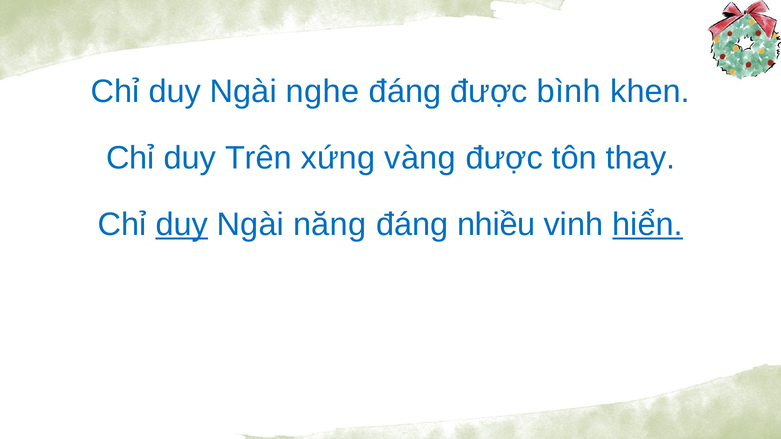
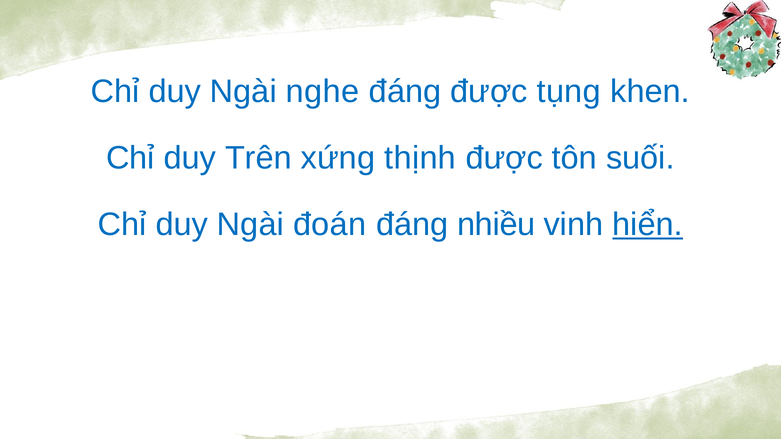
bình: bình -> tụng (569, 91)
vàng: vàng -> thịnh (420, 158)
thay: thay -> suối (640, 158)
duy underline: present -> none (182, 225)
năng: năng -> đoán (330, 225)
